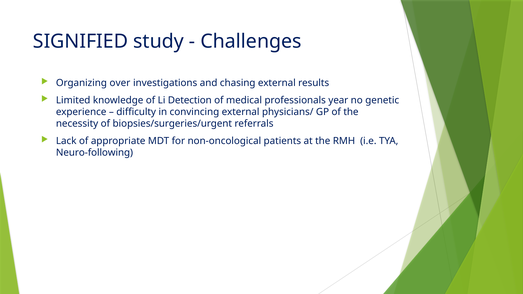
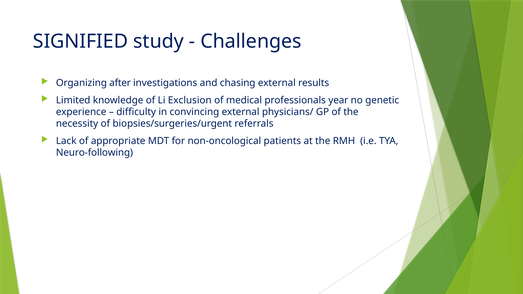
over: over -> after (120, 83)
Detection: Detection -> Exclusion (190, 100)
